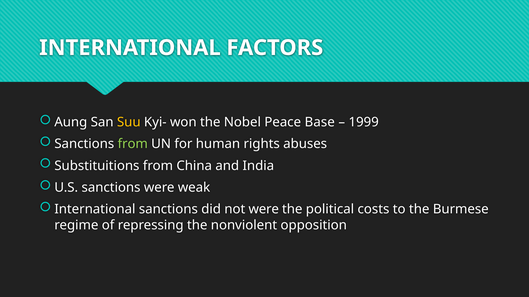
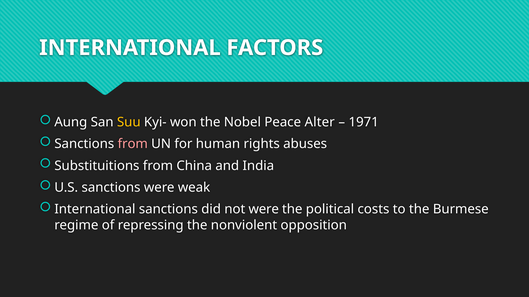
Base: Base -> Alter (320, 122)
1999: 1999 -> 1971 (364, 122)
from colour: light green -> pink (133, 144)
